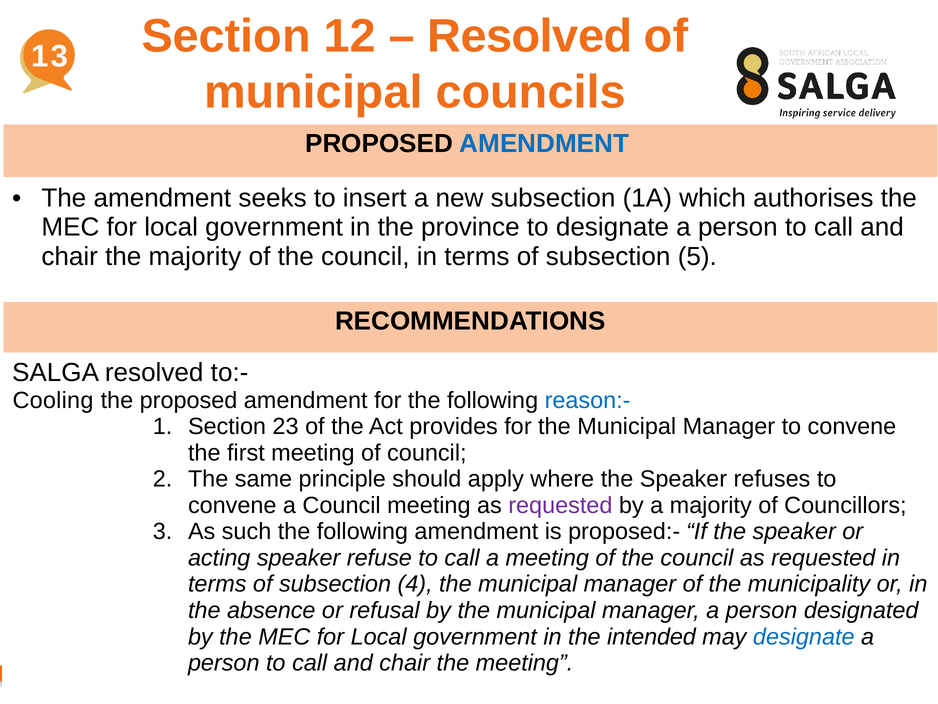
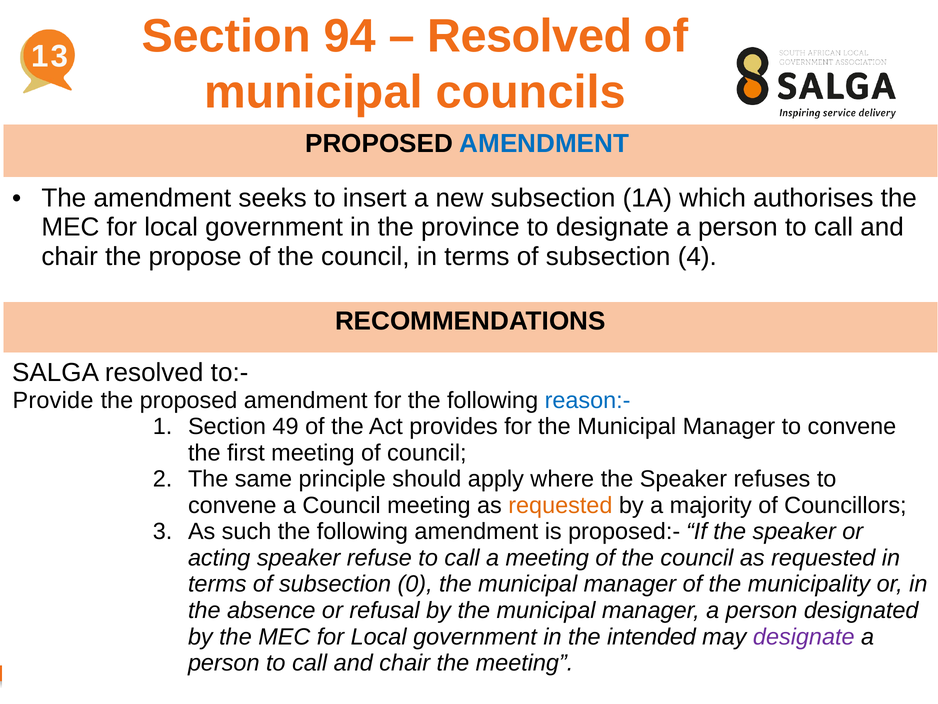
12: 12 -> 94 (350, 36)
the majority: majority -> propose (195, 256)
5: 5 -> 4 (697, 256)
Cooling: Cooling -> Provide (53, 400)
23: 23 -> 49 (286, 426)
requested colour: purple -> orange (560, 505)
4: 4 -> 0 (415, 584)
designate colour: blue -> purple (804, 636)
